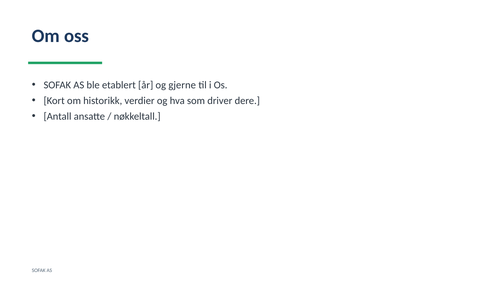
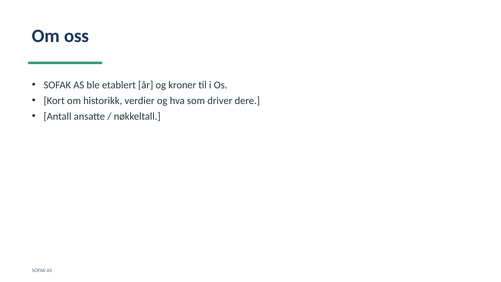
gjerne: gjerne -> kroner (182, 85)
